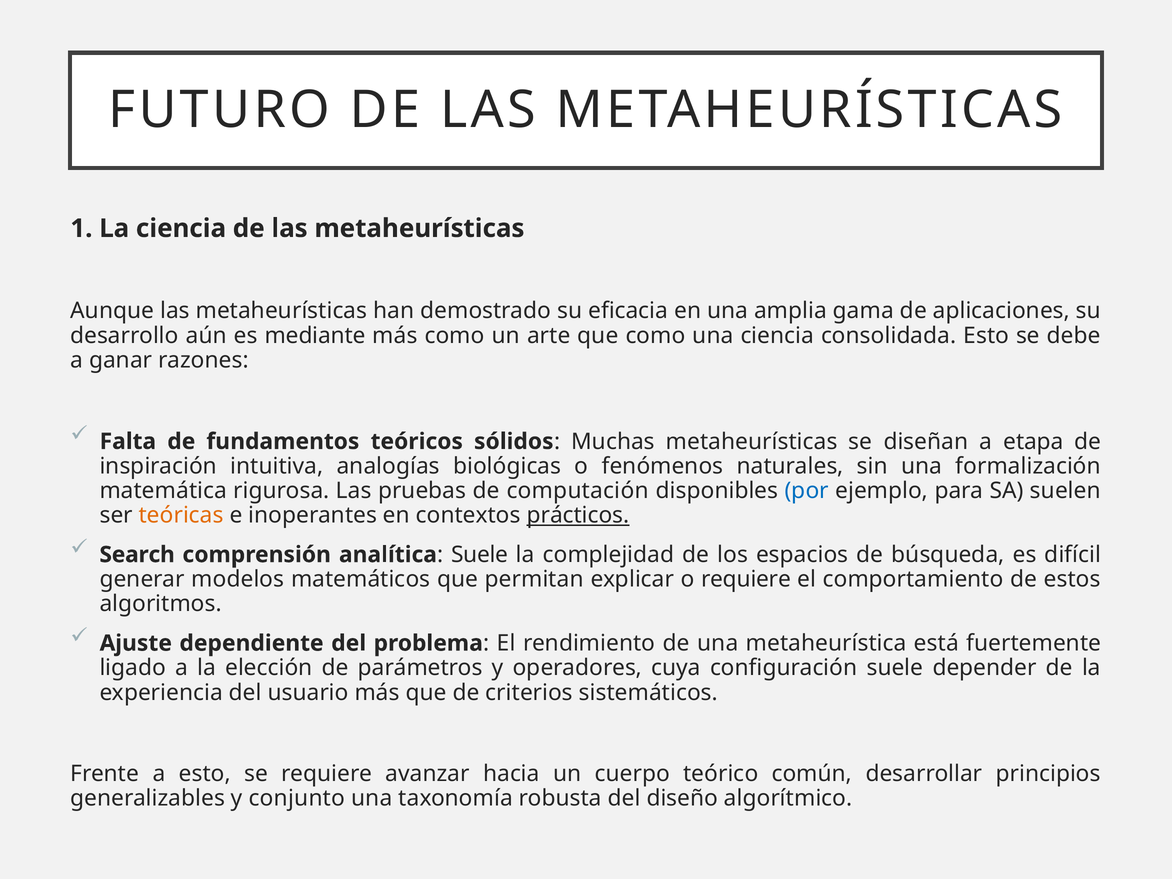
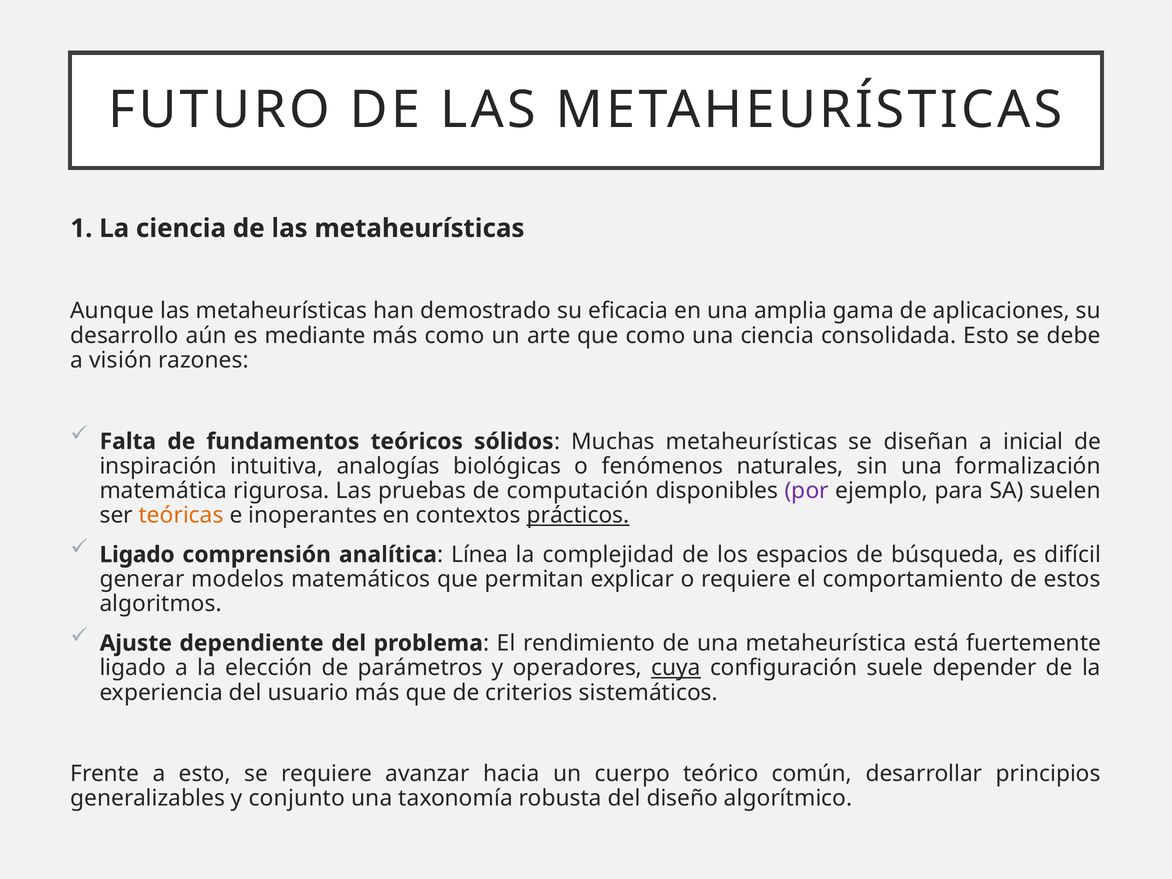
ganar: ganar -> visión (121, 360)
etapa: etapa -> inicial (1033, 441)
por colour: blue -> purple (807, 491)
Search: Search -> Ligado (137, 555)
analítica Suele: Suele -> Línea (480, 555)
cuya underline: none -> present (676, 668)
